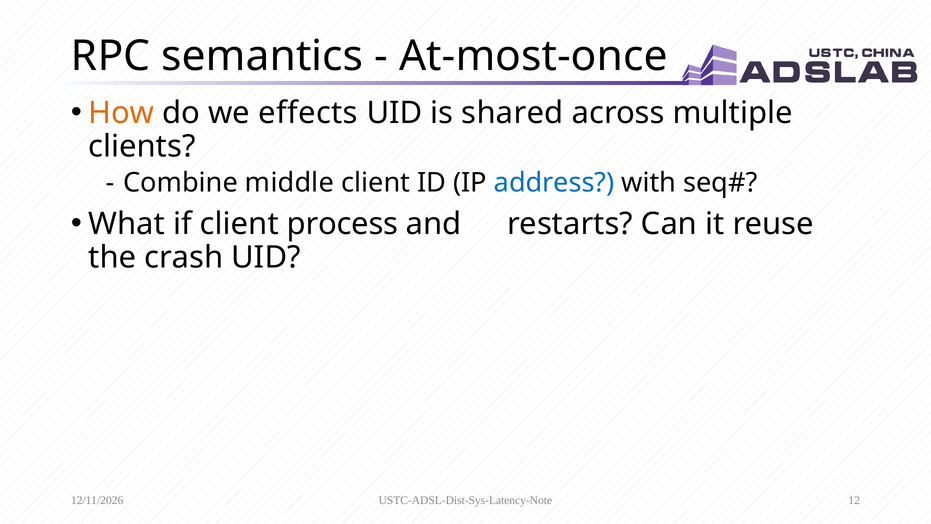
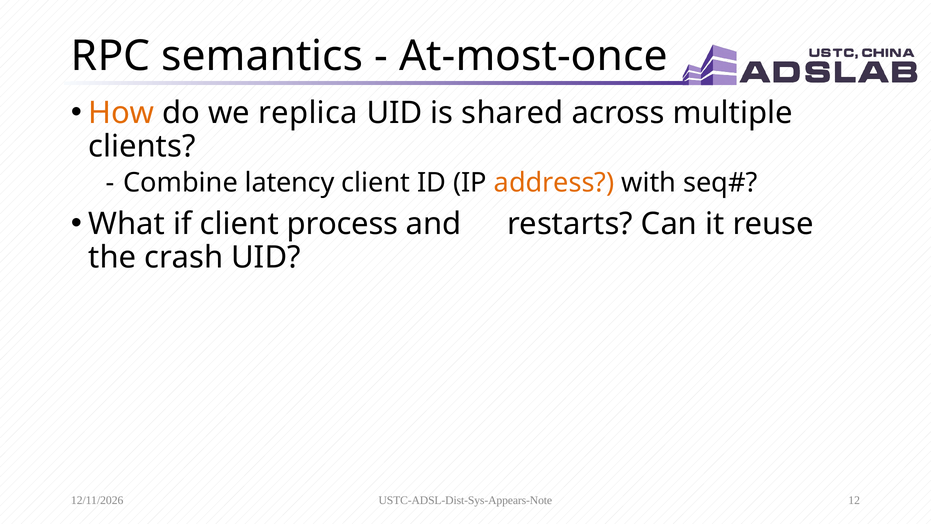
effects: effects -> replica (308, 113)
middle: middle -> latency (290, 183)
address colour: blue -> orange (554, 183)
USTC-ADSL-Dist-Sys-Latency-Note: USTC-ADSL-Dist-Sys-Latency-Note -> USTC-ADSL-Dist-Sys-Appears-Note (465, 500)
